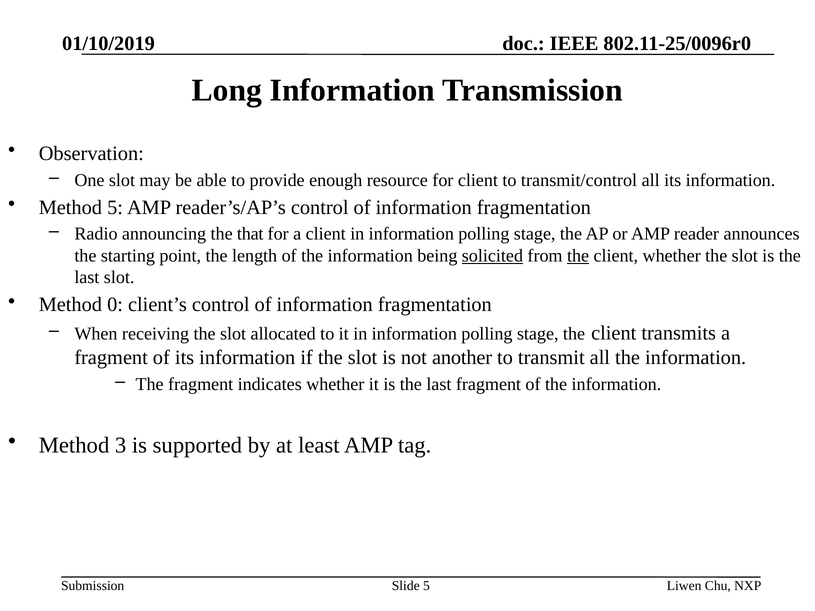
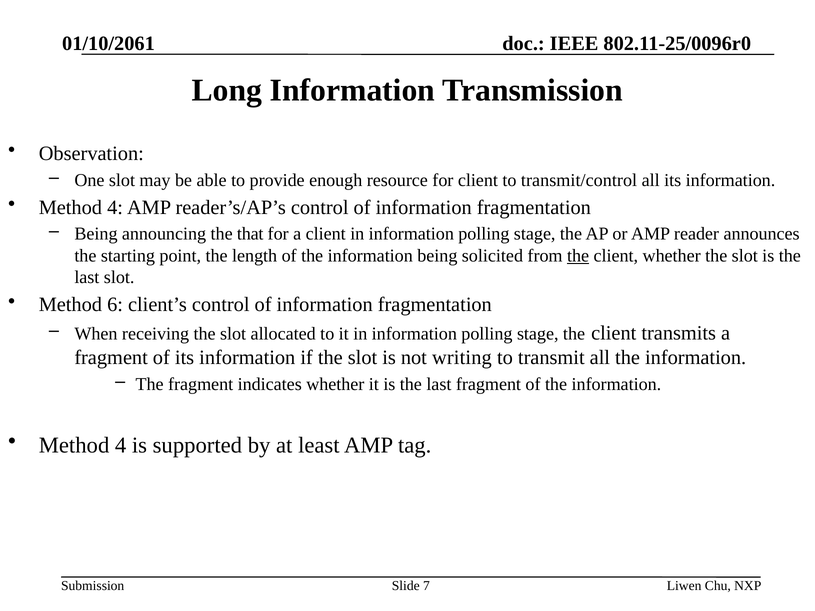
01/10/2019: 01/10/2019 -> 01/10/2061 (108, 43)
5: 5 -> 4 (115, 207)
Radio: Radio -> Being (96, 234)
solicited underline: present -> none (492, 256)
0: 0 -> 6 (115, 305)
another: another -> writing (462, 358)
3: 3 -> 4 (121, 445)
Slide 5: 5 -> 7 (426, 586)
